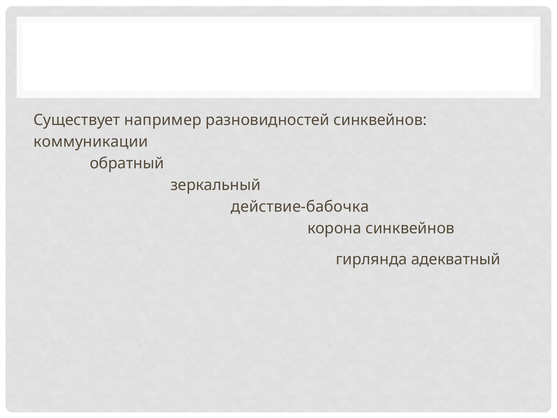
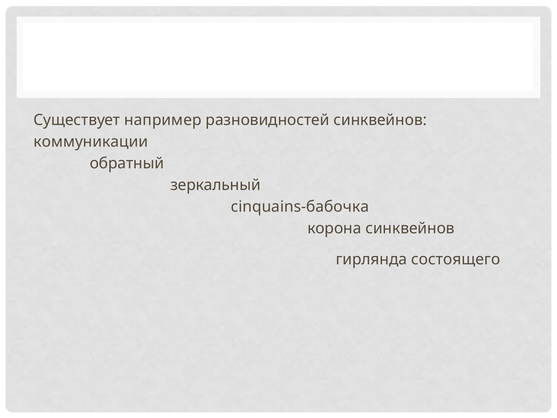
действие-бабочка: действие-бабочка -> cinquains-бабочка (300, 207)
адекватный: адекватный -> состоящего (456, 259)
